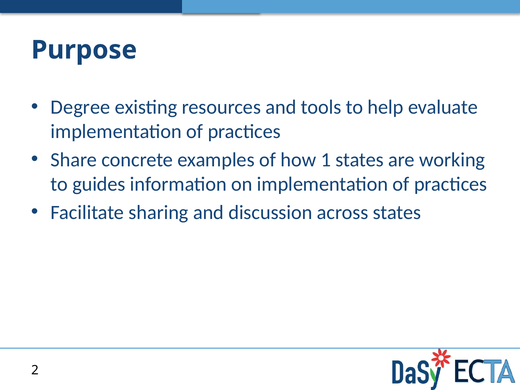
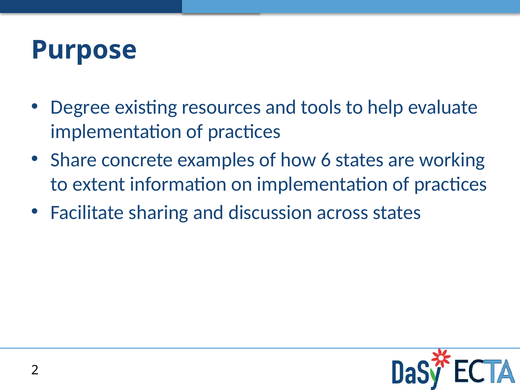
1: 1 -> 6 (326, 160)
guides: guides -> extent (99, 184)
